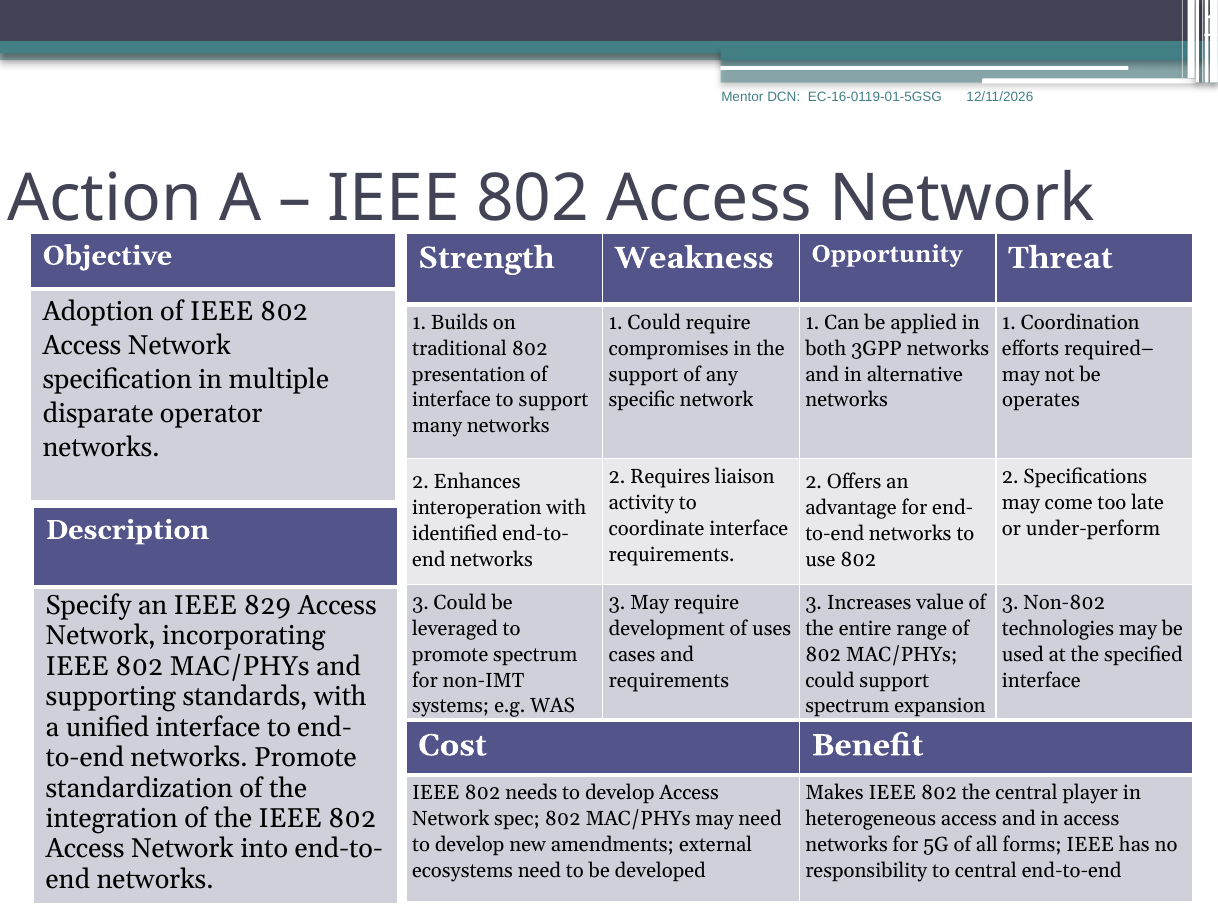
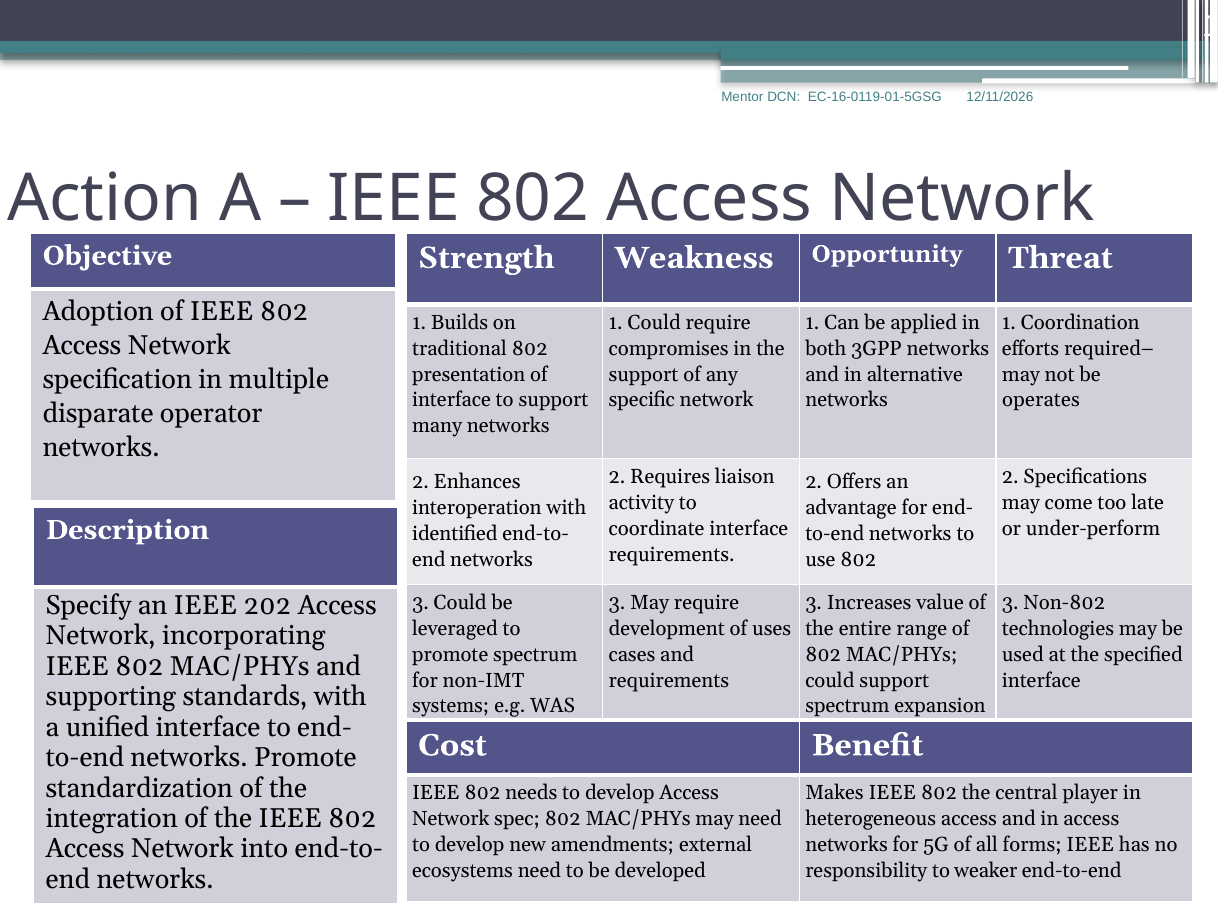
829: 829 -> 202 (267, 605)
to central: central -> weaker (986, 870)
